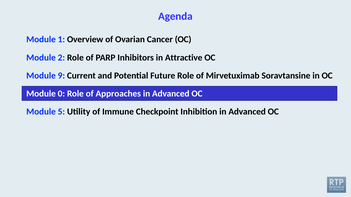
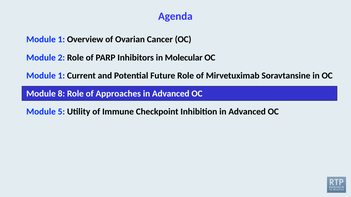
Attractive: Attractive -> Molecular (184, 58)
9: 9 -> 1 (61, 76)
0: 0 -> 8 (61, 94)
